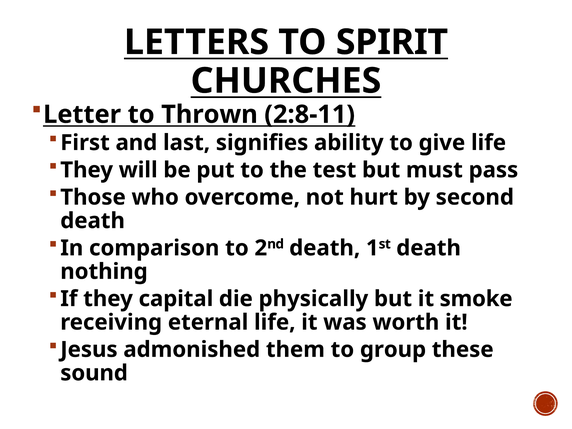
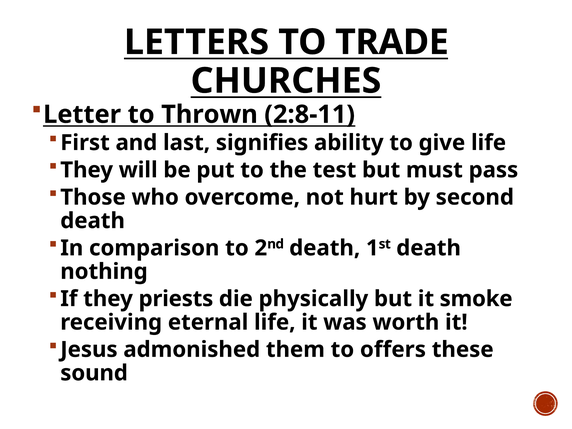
SPIRIT: SPIRIT -> TRADE (392, 42)
capital: capital -> priests (176, 299)
group: group -> offers (393, 350)
